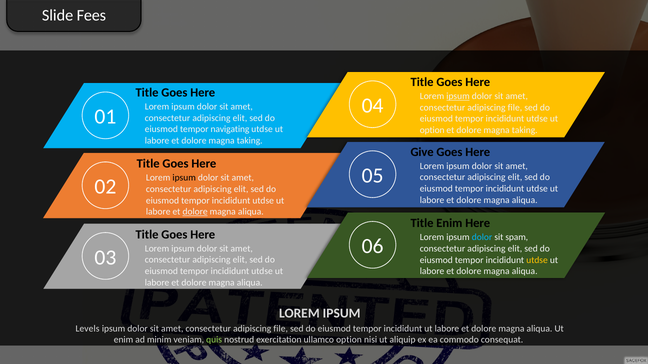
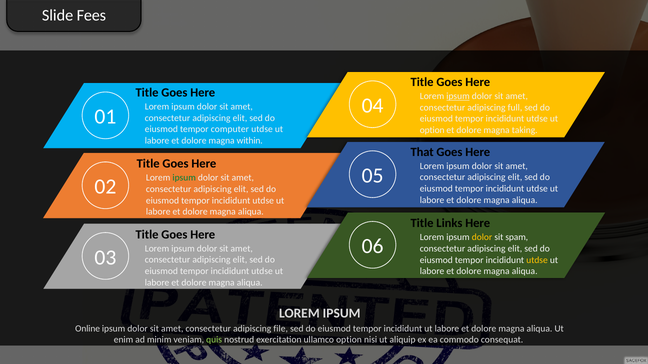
file: file -> full (515, 108)
navigating: navigating -> computer (230, 129)
taking: taking -> within (250, 141)
Give: Give -> That (422, 152)
ipsum colour: black -> green (184, 178)
dolore underline: present -> none (195, 212)
Title Enim: Enim -> Links (449, 224)
dolor colour: light blue -> yellow (482, 238)
Levels: Levels -> Online (88, 329)
